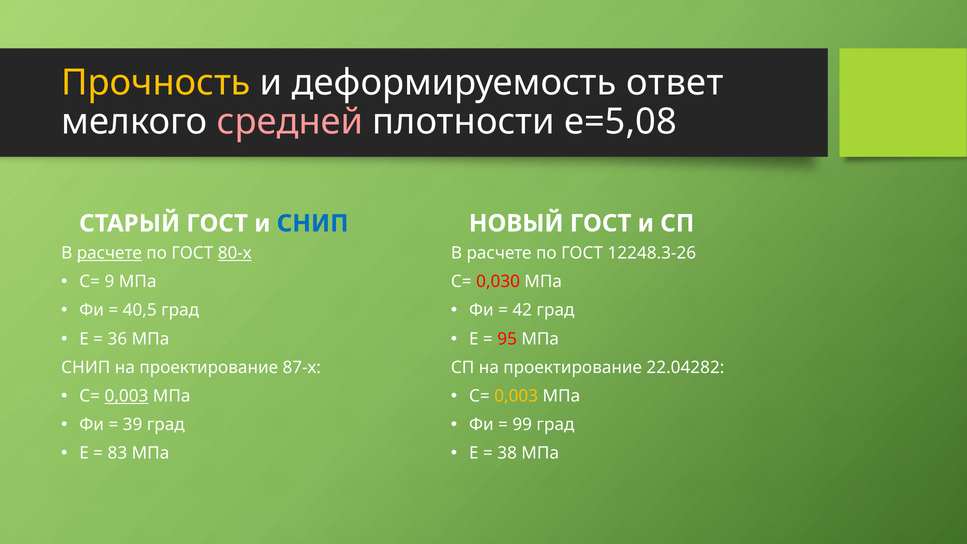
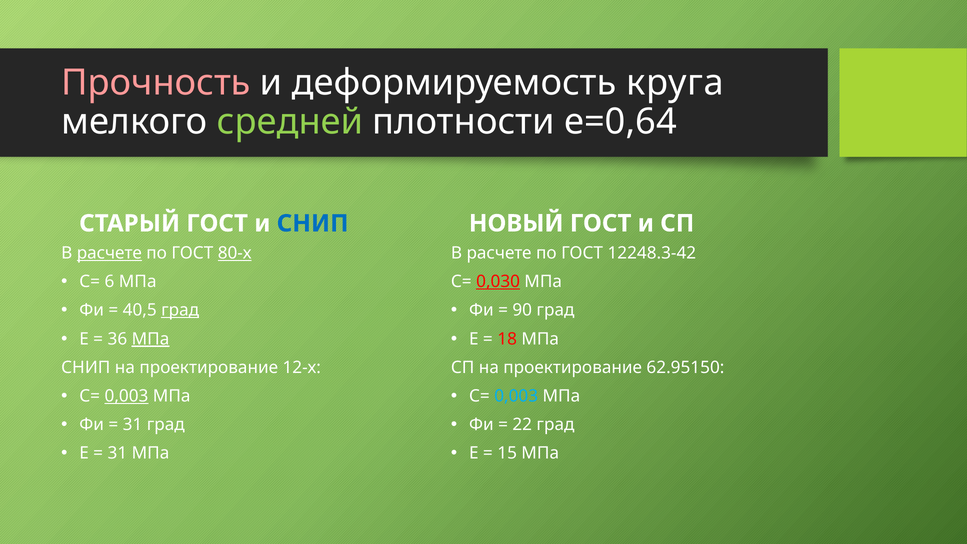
Прочность colour: yellow -> pink (156, 83)
ответ: ответ -> круга (675, 83)
средней colour: pink -> light green (290, 122)
е=5,08: е=5,08 -> е=0,64 (621, 122)
12248.3-26: 12248.3-26 -> 12248.3-42 (652, 253)
9: 9 -> 6 (110, 282)
0,030 underline: none -> present (498, 282)
град underline: none -> present (180, 310)
42: 42 -> 90 (522, 310)
МПа underline: none -> present (150, 339)
95: 95 -> 18 (507, 339)
87-х: 87-х -> 12-х (302, 367)
22.04282: 22.04282 -> 62.95150 (685, 367)
0,003 colour: yellow -> light blue (516, 396)
39: 39 -> 31 (133, 425)
99: 99 -> 22 (522, 425)
83: 83 -> 31 (117, 453)
38: 38 -> 15 (507, 453)
